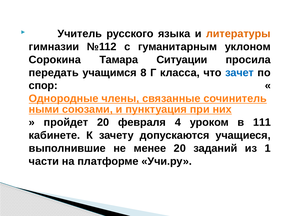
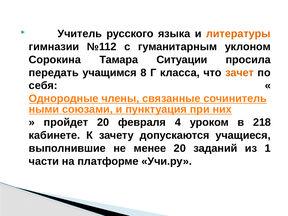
зачет colour: blue -> orange (240, 73)
спор: спор -> себя (43, 86)
111: 111 -> 218 (262, 122)
